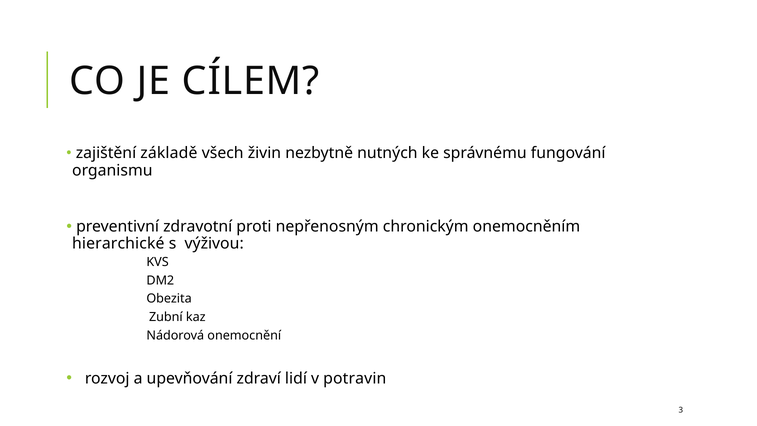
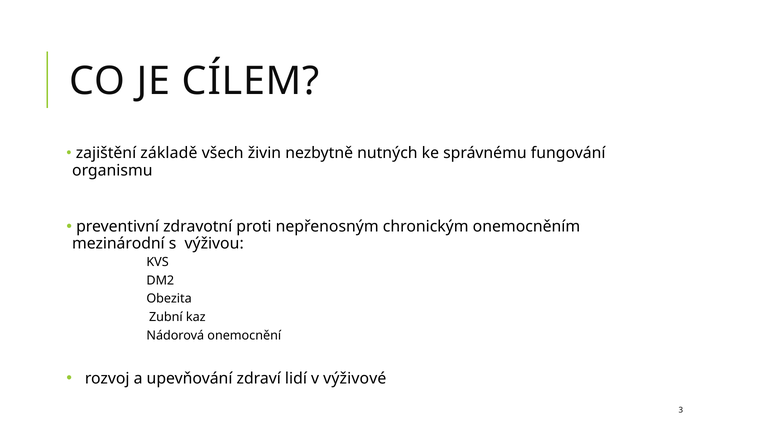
hierarchické: hierarchické -> mezinárodní (118, 243)
potravin: potravin -> výživové (355, 378)
